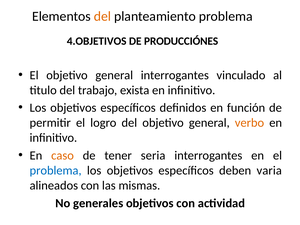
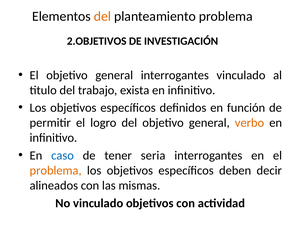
4.OBJETIVOS: 4.OBJETIVOS -> 2.OBJETIVOS (97, 41)
PRODUCCIÓNES: PRODUCCIÓNES -> INVESTIGACIÓN (181, 41)
caso colour: orange -> blue (63, 155)
problema colour: blue -> orange (56, 170)
varia: varia -> decir (269, 170)
No generales: generales -> vinculado (98, 203)
